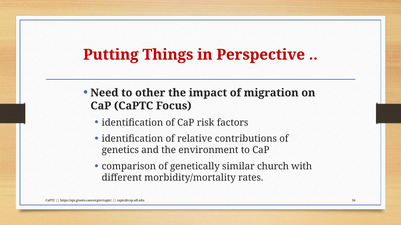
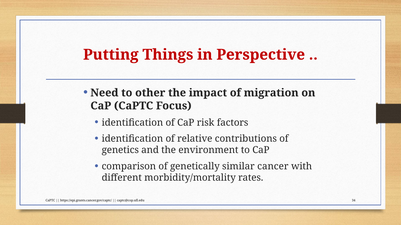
church: church -> cancer (273, 167)
